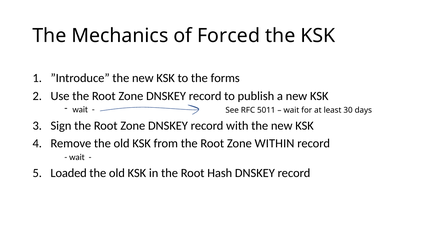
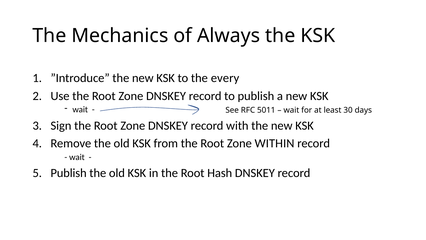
Forced: Forced -> Always (229, 36)
forms: forms -> every (225, 78)
Loaded: Loaded -> Publish (69, 173)
